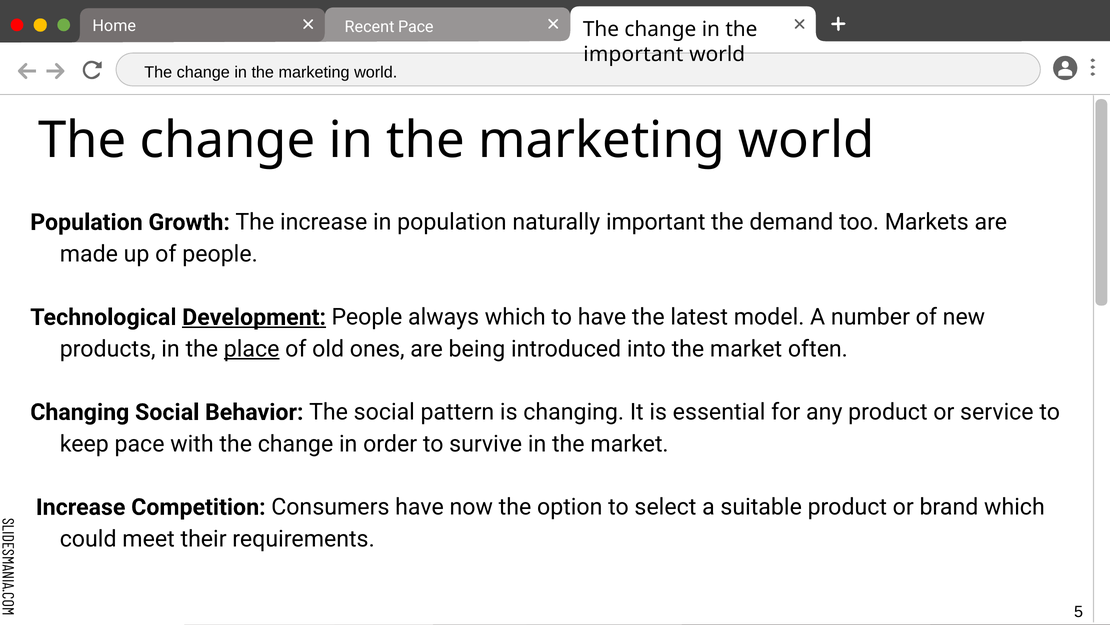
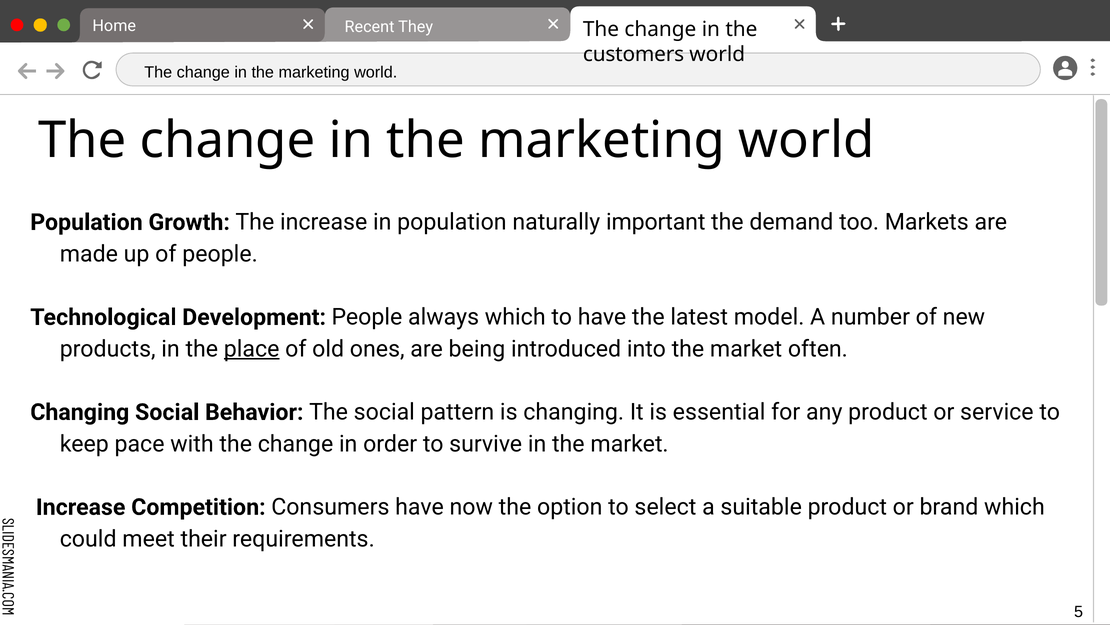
Recent Pace: Pace -> They (416, 27)
important: important -> customers (634, 54)
Development underline: present -> none (254, 317)
